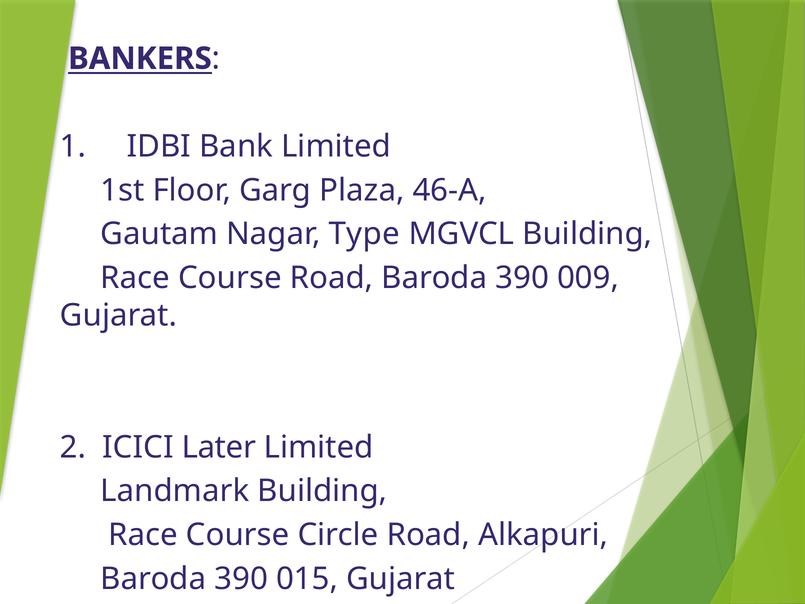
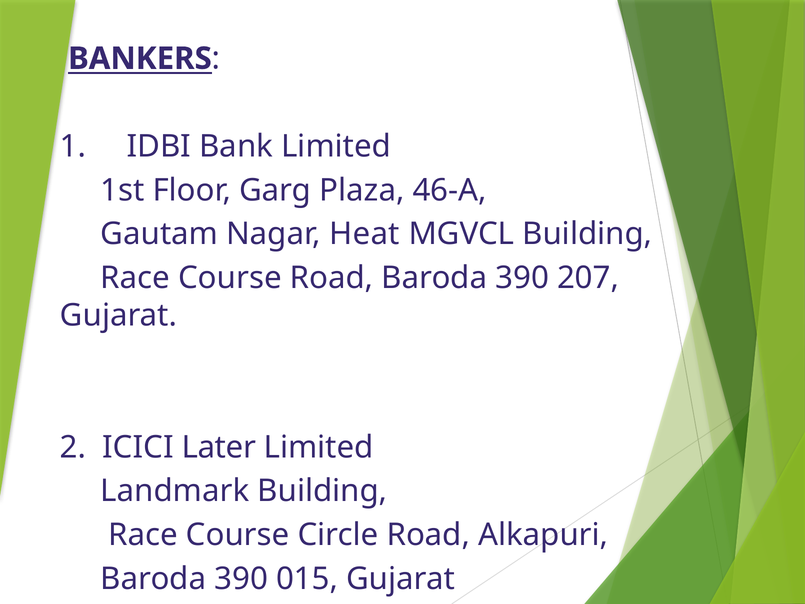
Type: Type -> Heat (364, 234)
009: 009 -> 207 (588, 278)
